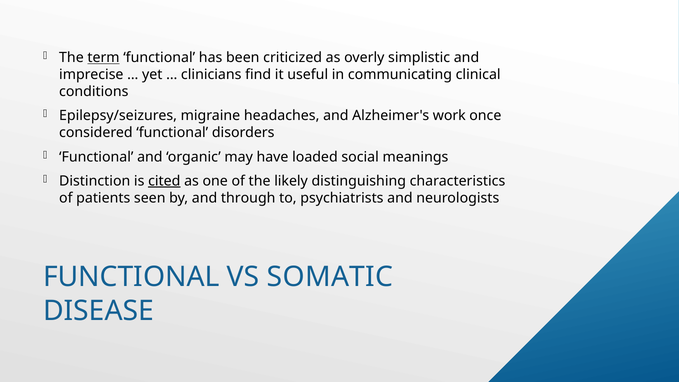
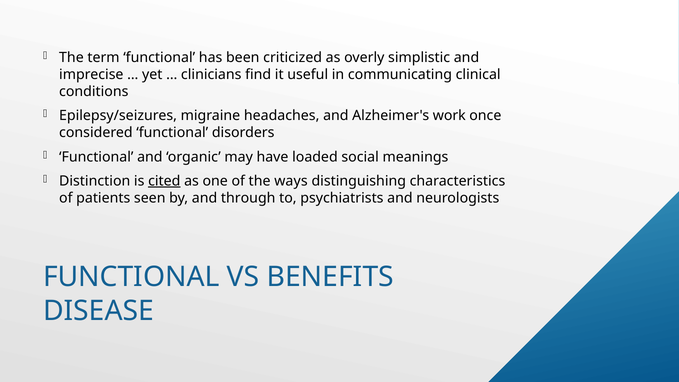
term underline: present -> none (104, 58)
likely: likely -> ways (291, 181)
SOMATIC: SOMATIC -> BENEFITS (330, 277)
